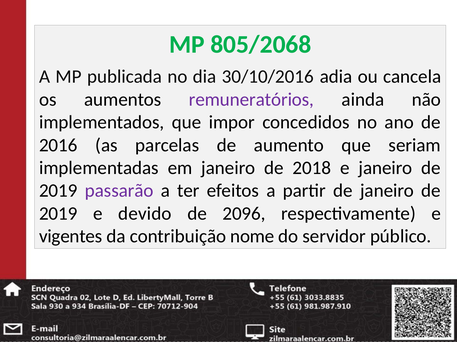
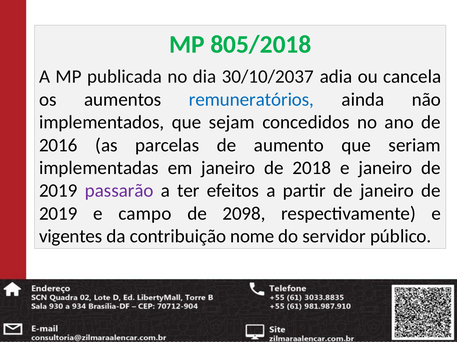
805/2068: 805/2068 -> 805/2018 (261, 45)
30/10/2016: 30/10/2016 -> 30/10/2037 (268, 77)
remuneratórios colour: purple -> blue (251, 100)
impor: impor -> sejam (232, 123)
devido: devido -> campo (145, 214)
2096: 2096 -> 2098 (244, 214)
